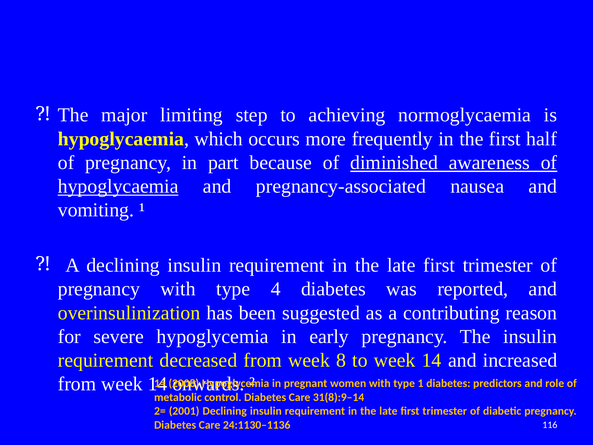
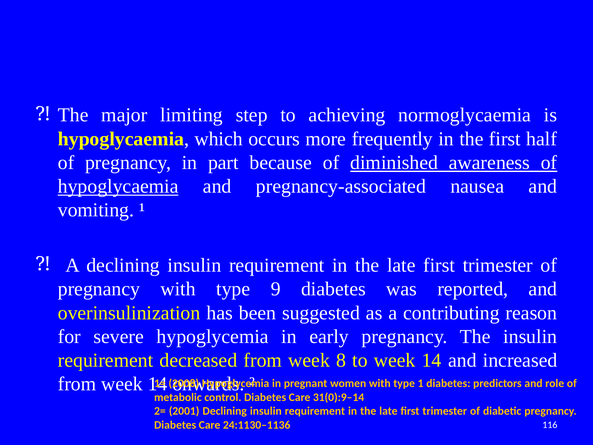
4: 4 -> 9 (276, 289)
31(8):9–14: 31(8):9–14 -> 31(0):9–14 (339, 397)
